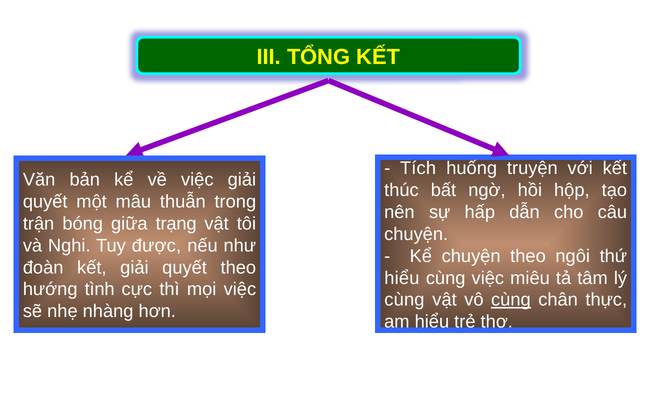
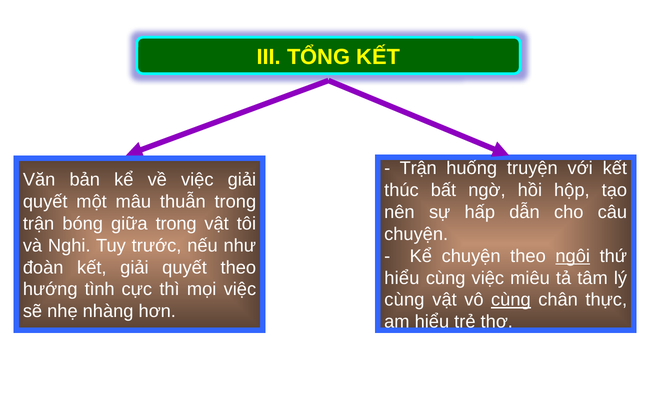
Tích: Tích -> Trận (418, 168)
giữa trạng: trạng -> trong (176, 223)
được: được -> trước (157, 245)
ngôi underline: none -> present (573, 256)
